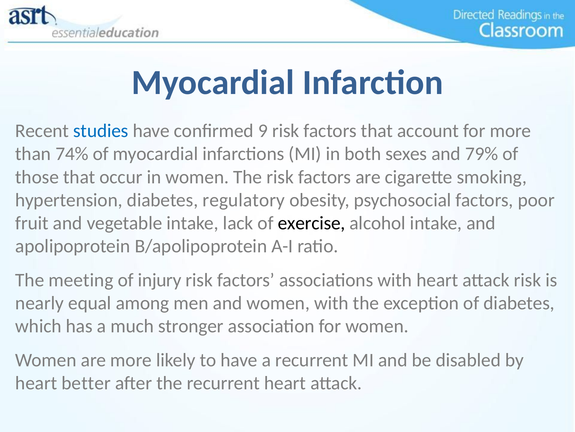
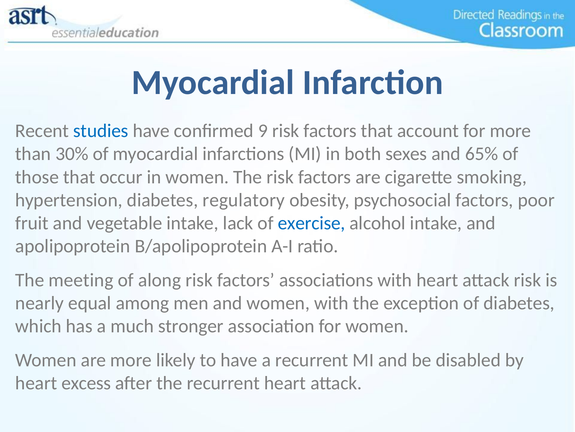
74%: 74% -> 30% (72, 154)
79%: 79% -> 65% (482, 154)
exercise colour: black -> blue (312, 223)
injury: injury -> along (160, 280)
better: better -> excess (86, 382)
